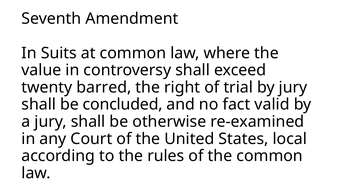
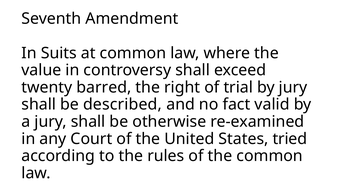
concluded: concluded -> described (122, 105)
local: local -> tried (290, 139)
